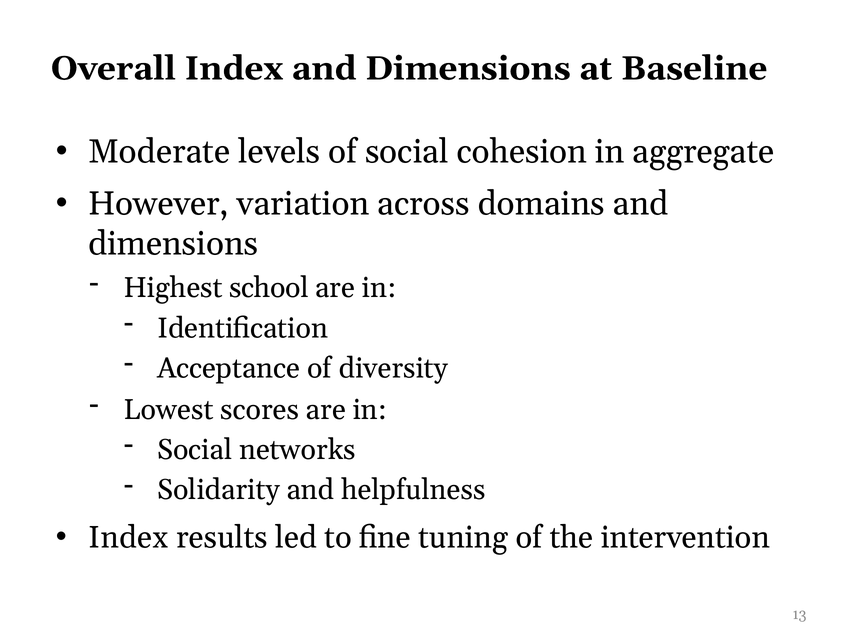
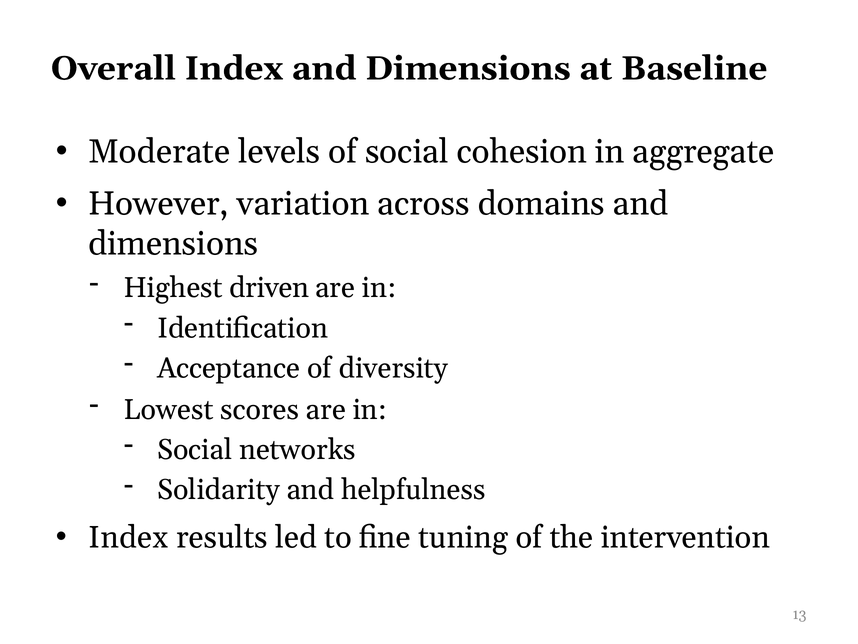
school: school -> driven (269, 288)
